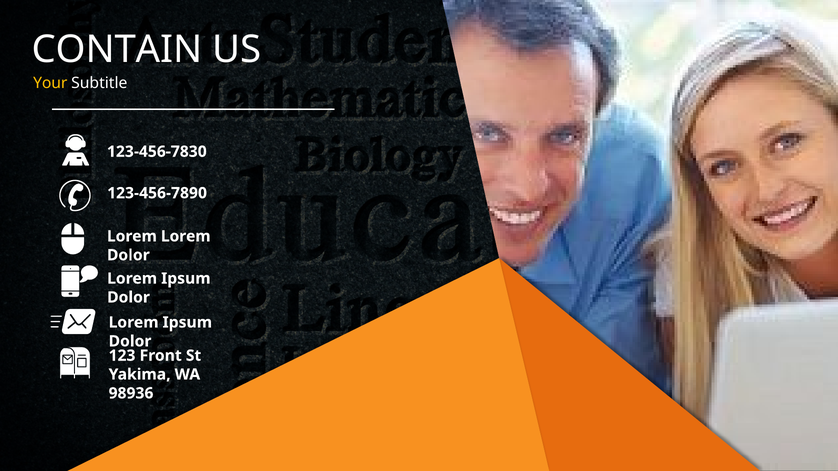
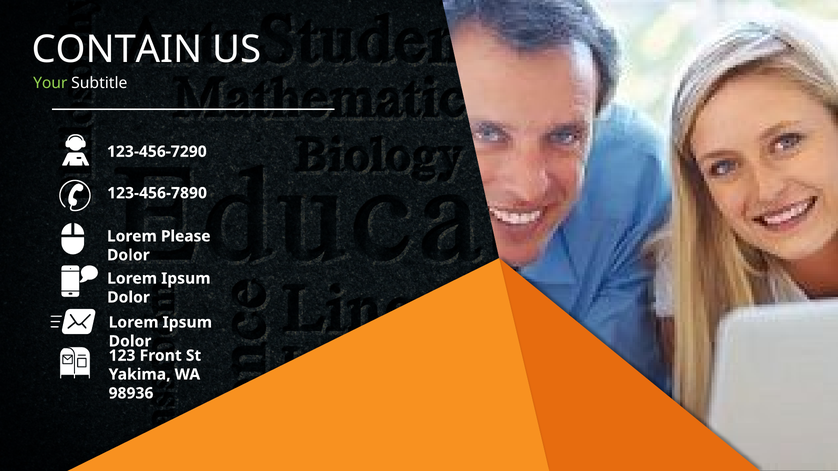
Your colour: yellow -> light green (50, 83)
123-456-7830: 123-456-7830 -> 123-456-7290 (157, 152)
Lorem Lorem: Lorem -> Please (186, 236)
